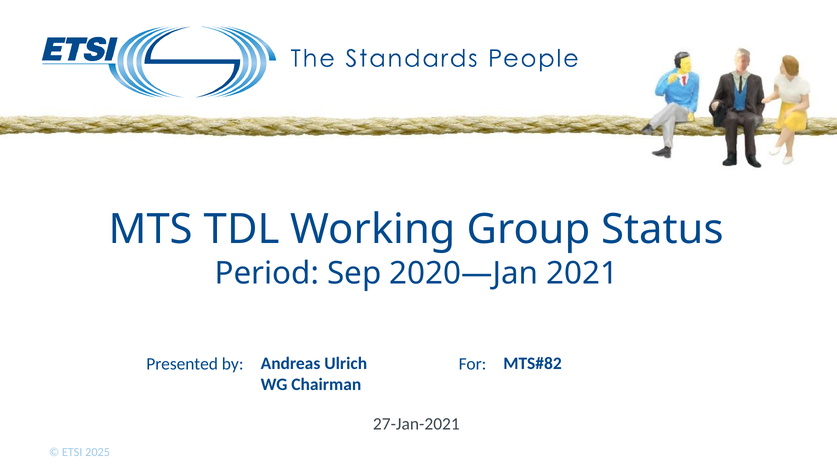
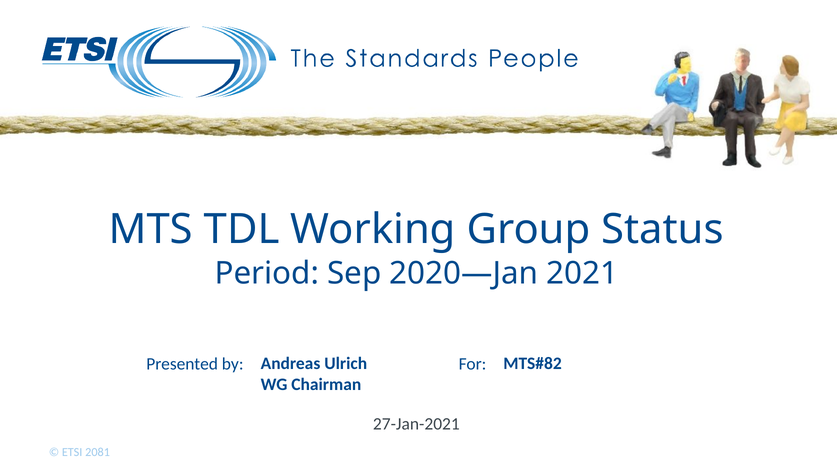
2025: 2025 -> 2081 (98, 452)
